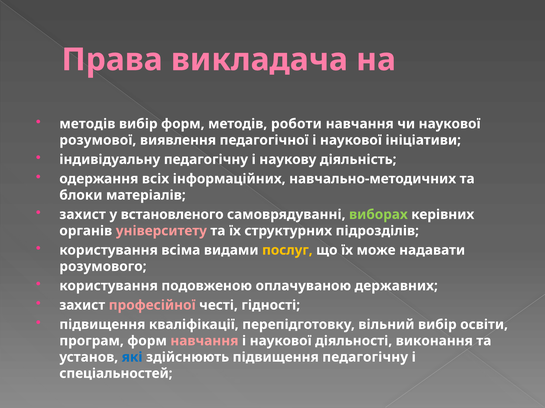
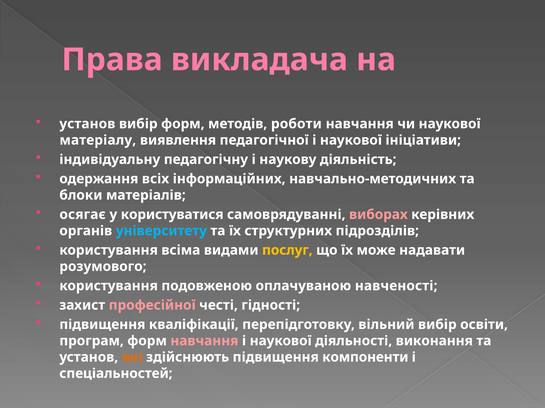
методів: методів -> установ (87, 124)
розумової: розумової -> матеріалу (98, 140)
захист: захист -> осягає (83, 215)
встановленого: встановленого -> користуватися (172, 215)
виборах colour: light green -> pink (378, 215)
університету colour: pink -> light blue (161, 231)
державних: державних -> навченості (396, 286)
які colour: blue -> orange (132, 358)
підвищення педагогічну: педагогічну -> компоненти (365, 358)
